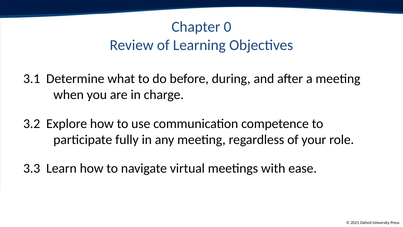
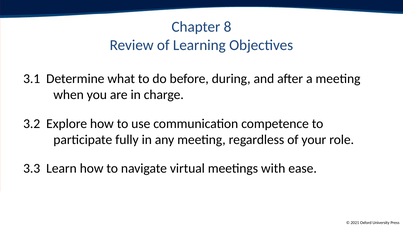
0: 0 -> 8 (228, 27)
